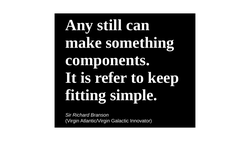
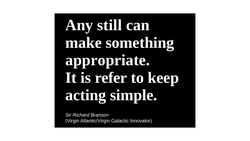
components: components -> appropriate (108, 60)
fitting: fitting -> acting (86, 95)
